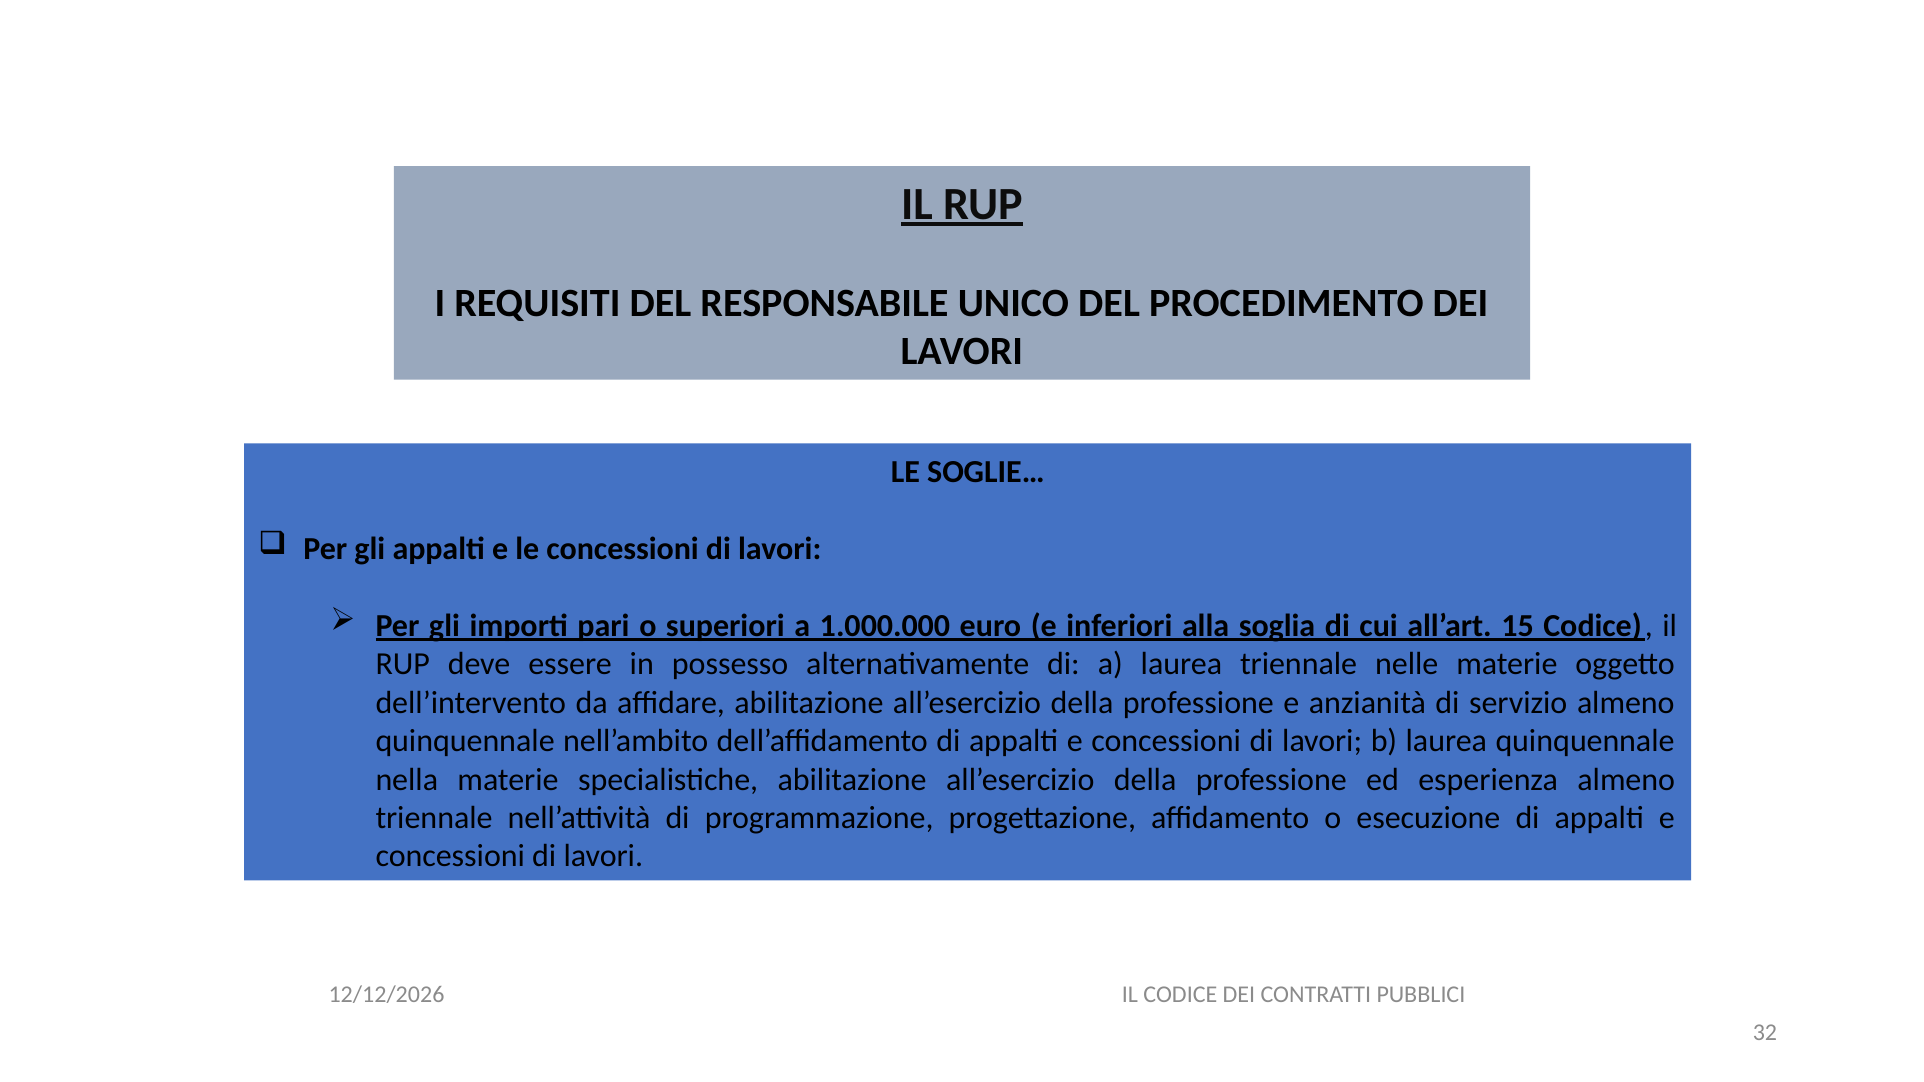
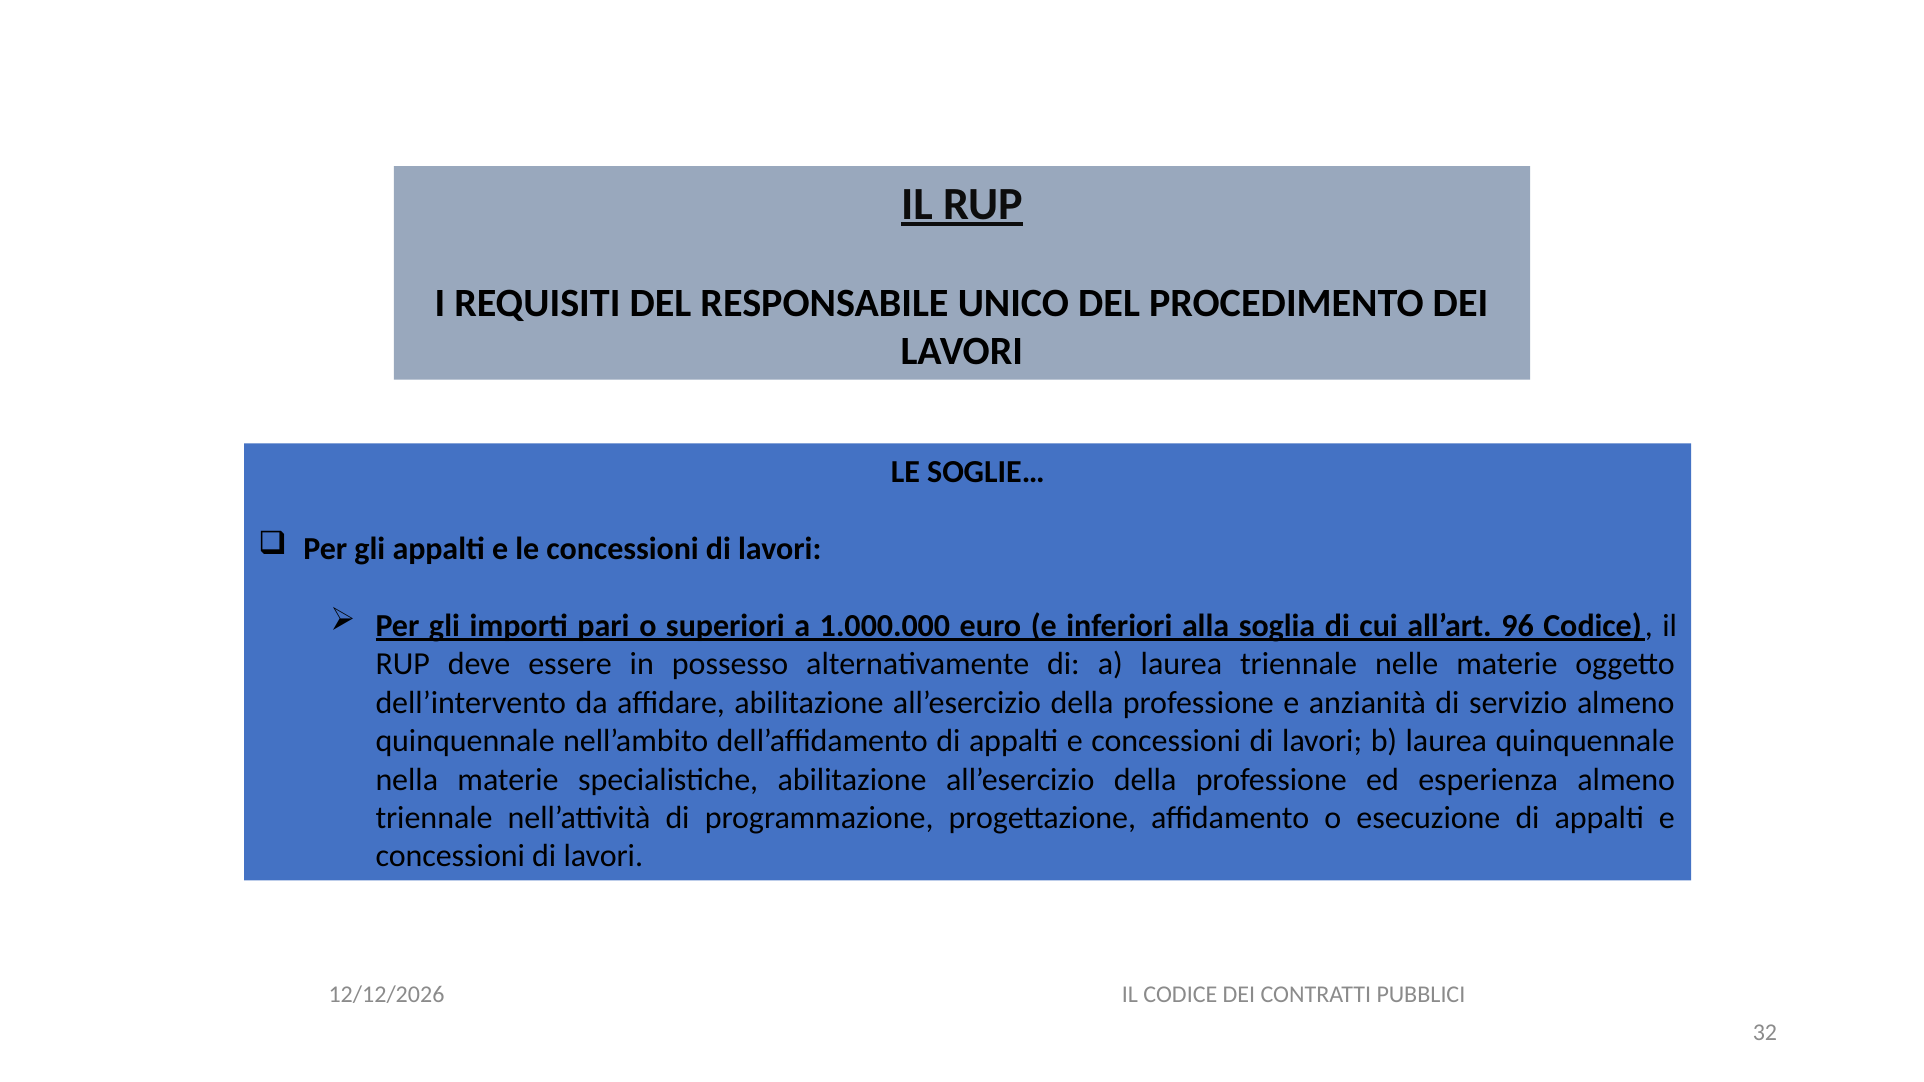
15: 15 -> 96 (1518, 626)
